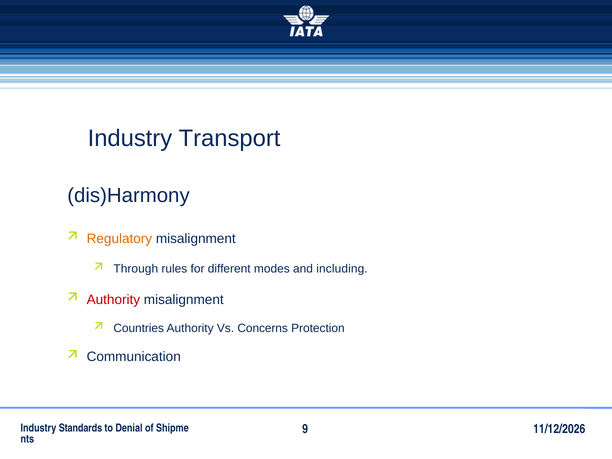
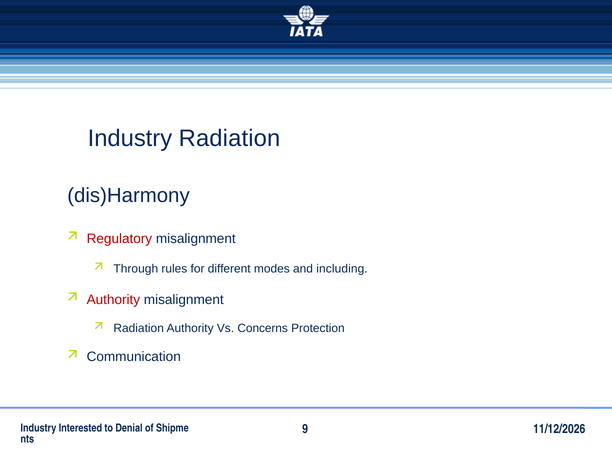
Industry Transport: Transport -> Radiation (229, 138)
Regulatory colour: orange -> red (119, 239)
Countries: Countries -> Radiation (139, 328)
Standards: Standards -> Interested (80, 428)
